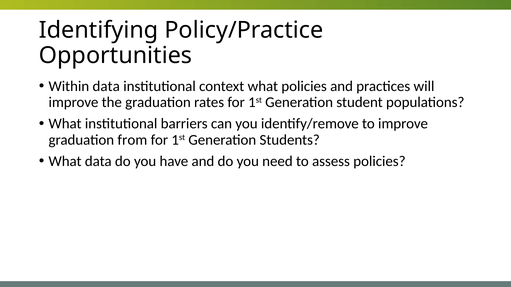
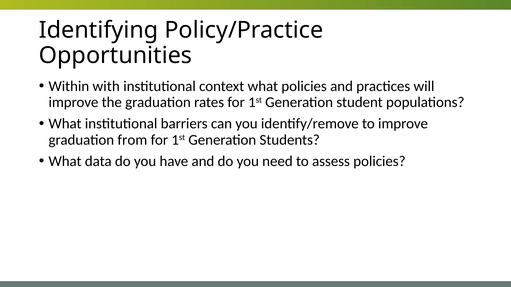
Within data: data -> with (106, 86)
